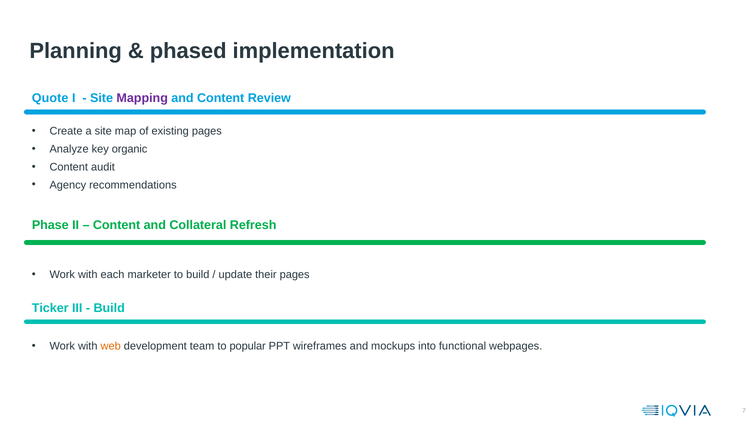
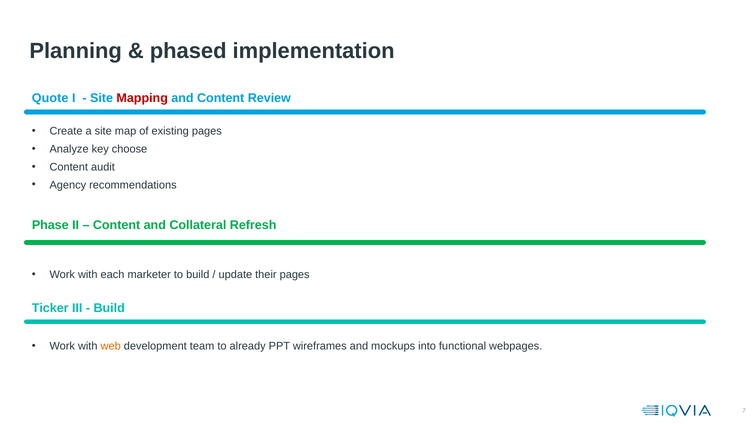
Mapping colour: purple -> red (142, 98)
organic: organic -> choose (130, 149)
popular: popular -> already (248, 346)
